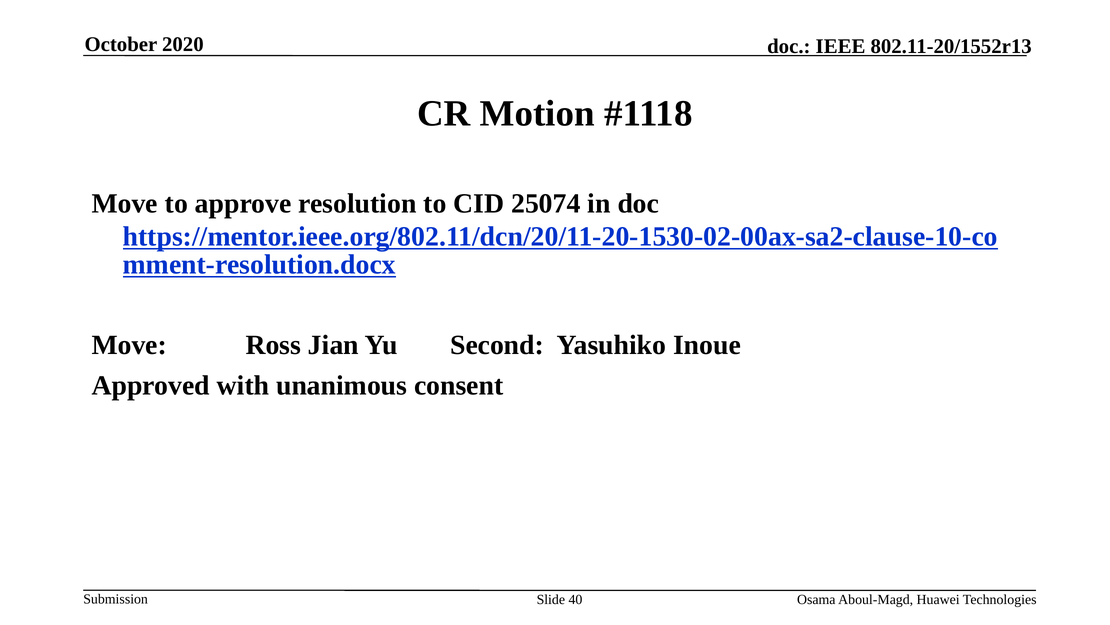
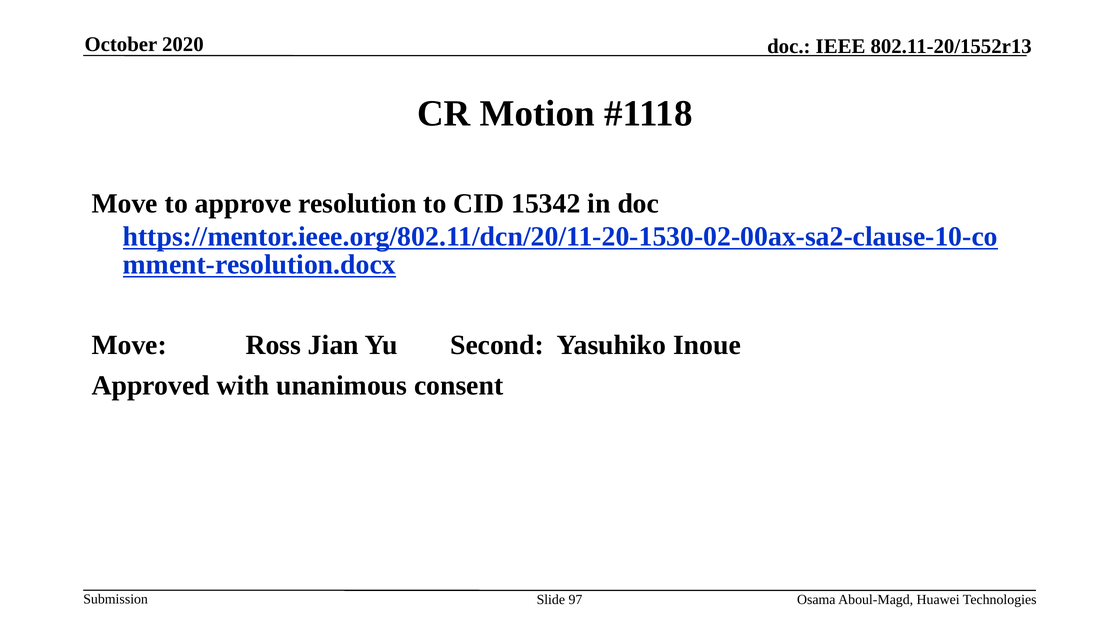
25074: 25074 -> 15342 (546, 203)
40: 40 -> 97 (575, 599)
